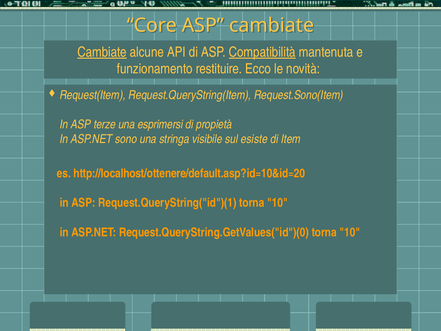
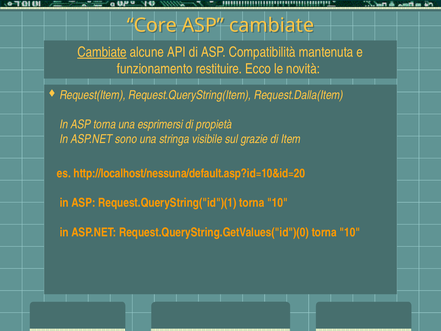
Compatibilità underline: present -> none (262, 52)
Request.Sono(Item: Request.Sono(Item -> Request.Dalla(Item (299, 95)
ASP terze: terze -> torna (105, 124)
esiste: esiste -> grazie (254, 139)
http://localhost/ottenere/default.asp?id=10&id=20: http://localhost/ottenere/default.asp?id=10&id=20 -> http://localhost/nessuna/default.asp?id=10&id=20 (189, 173)
